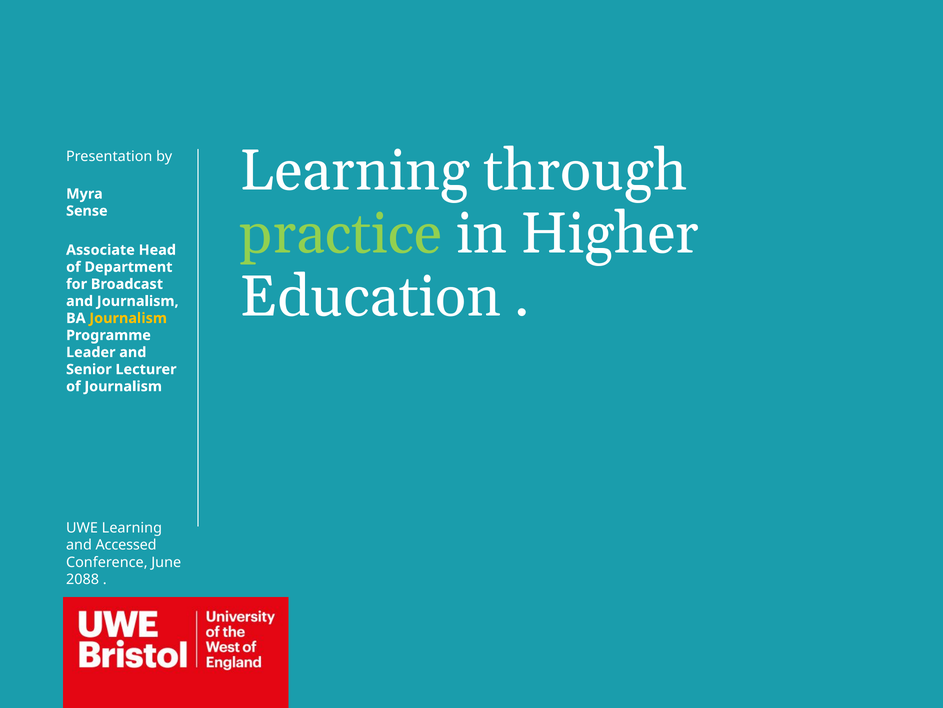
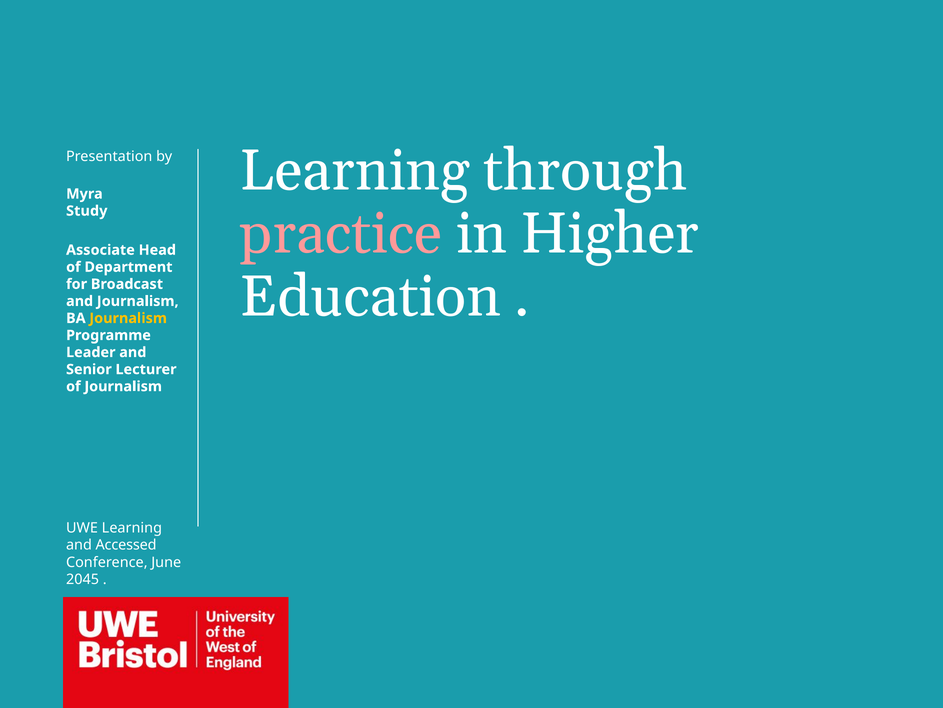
Sense: Sense -> Study (87, 211)
practice colour: light green -> pink (341, 233)
2088: 2088 -> 2045 (83, 579)
